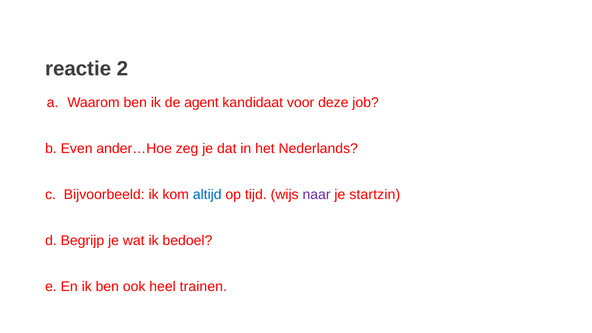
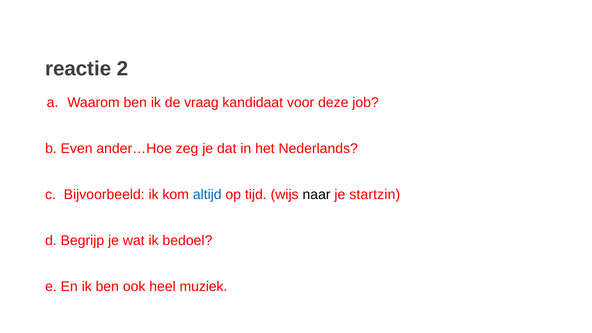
agent: agent -> vraag (201, 103)
naar colour: purple -> black (317, 195)
trainen: trainen -> muziek (203, 287)
